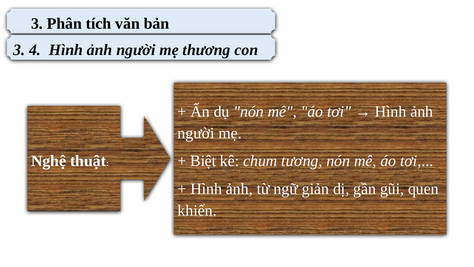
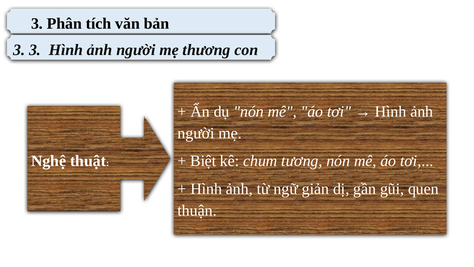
3 4: 4 -> 3 (35, 50)
khiến: khiến -> thuận (197, 210)
